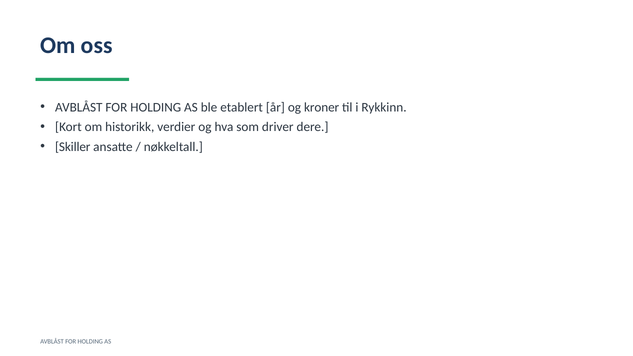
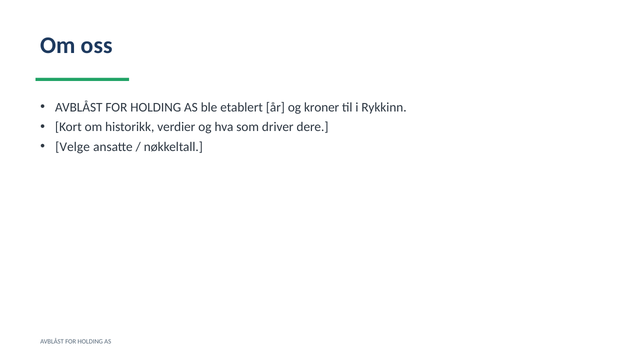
Skiller: Skiller -> Velge (73, 147)
